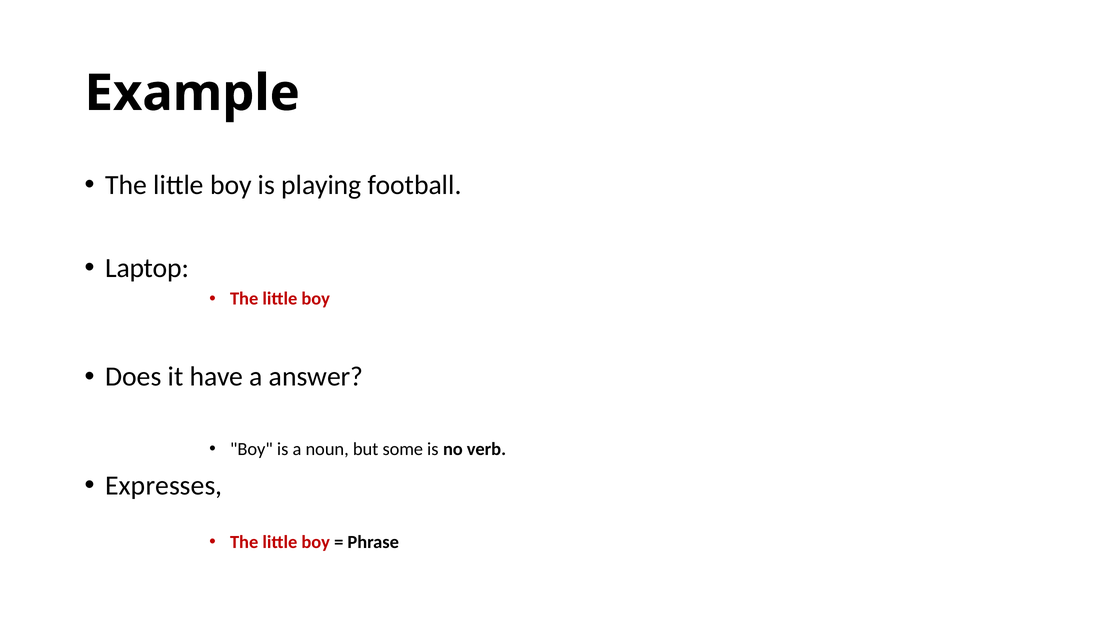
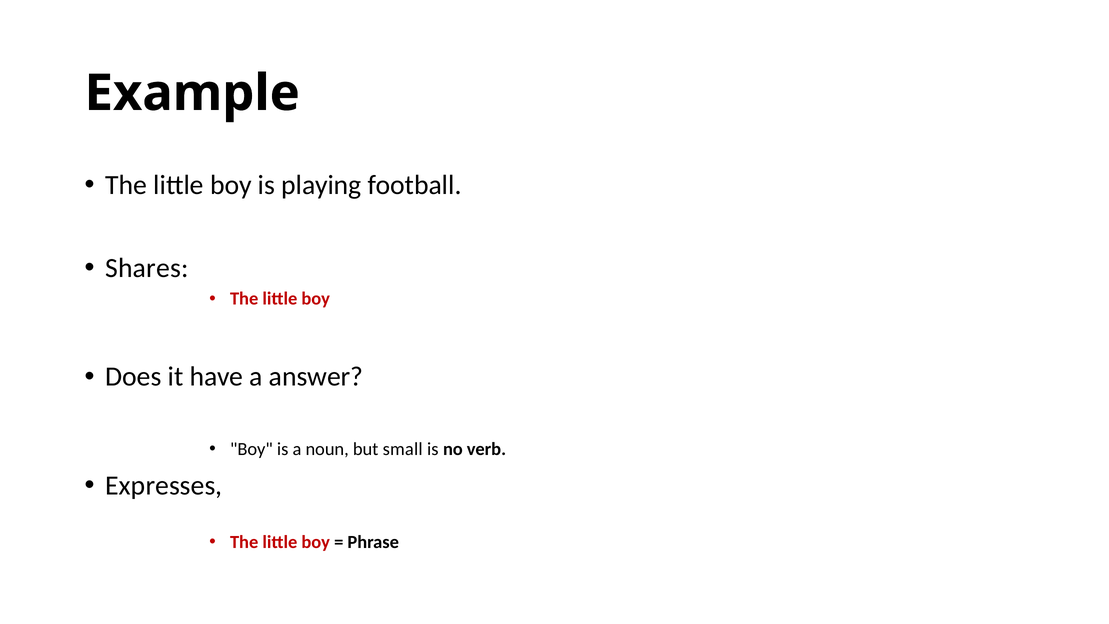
Laptop: Laptop -> Shares (147, 268)
some: some -> small (403, 449)
